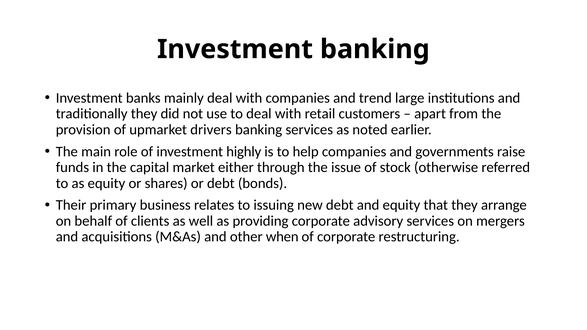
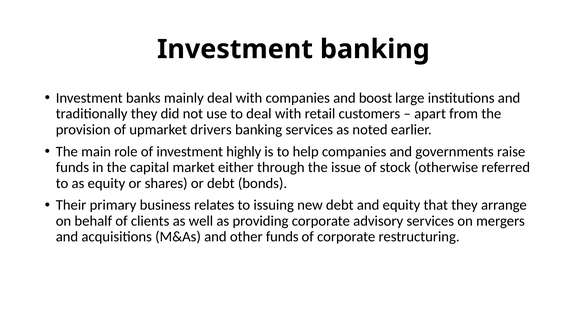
trend: trend -> boost (375, 98)
other when: when -> funds (282, 237)
